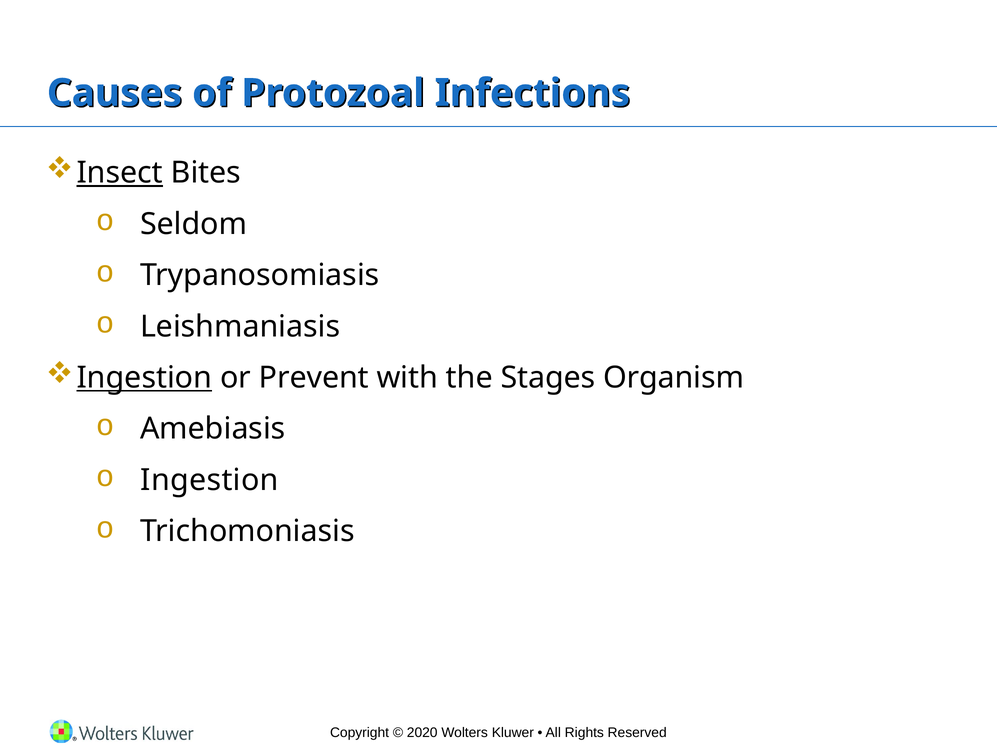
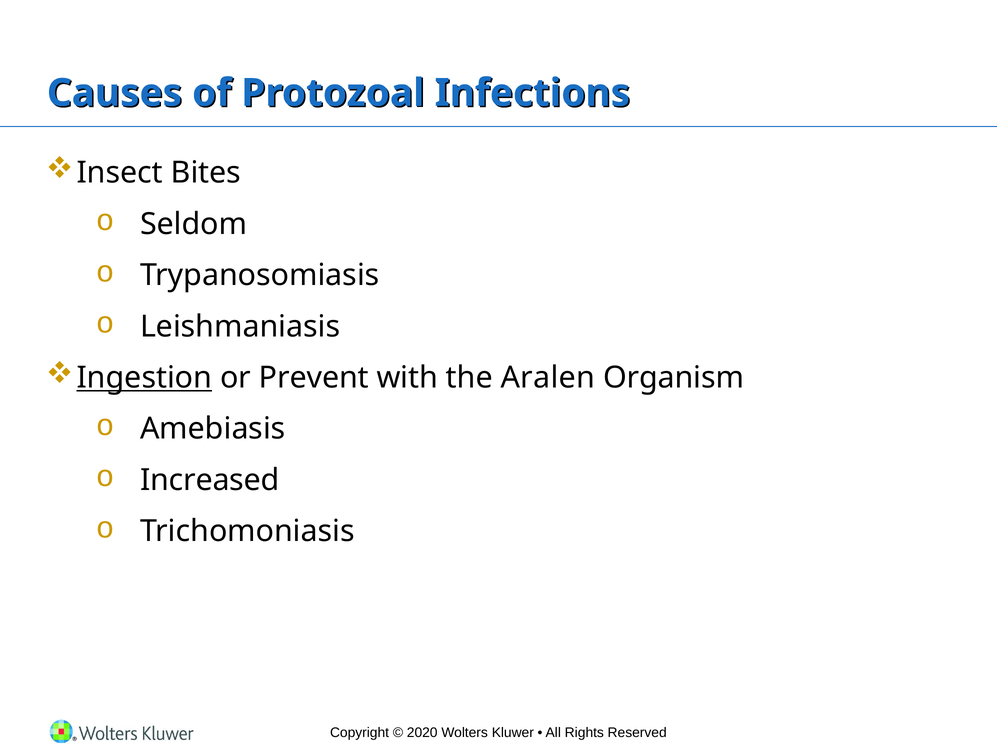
Insect underline: present -> none (120, 173)
Stages: Stages -> Aralen (548, 378)
Ingestion: Ingestion -> Increased (210, 480)
